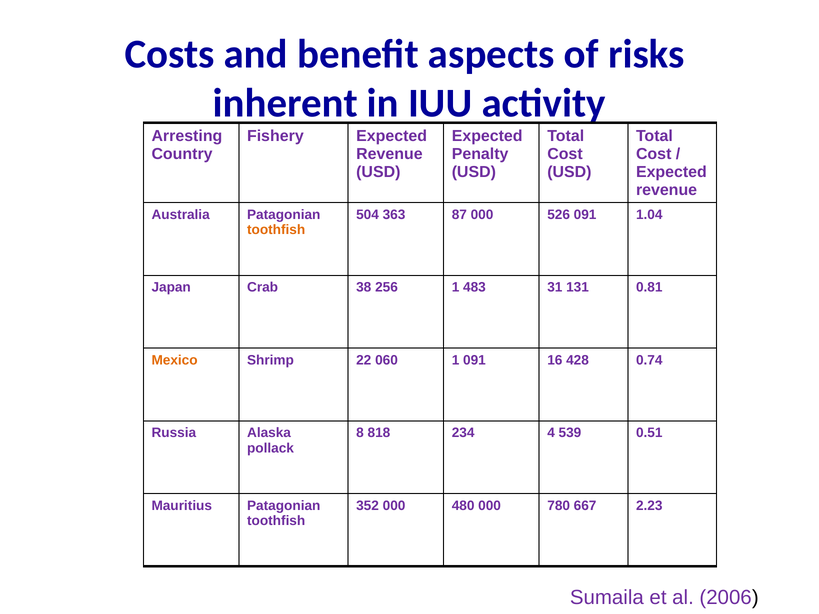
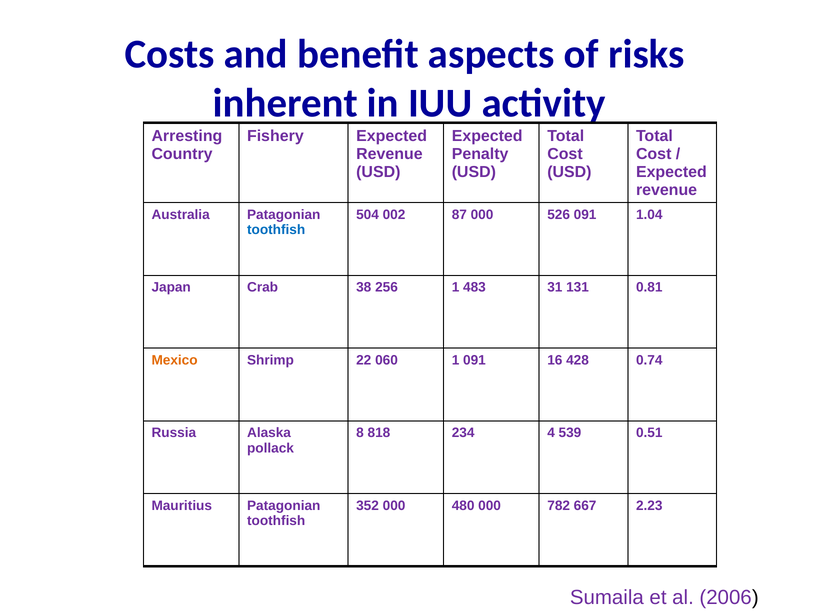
363: 363 -> 002 (394, 215)
toothfish colour: orange -> blue (276, 230)
780: 780 -> 782 (559, 506)
